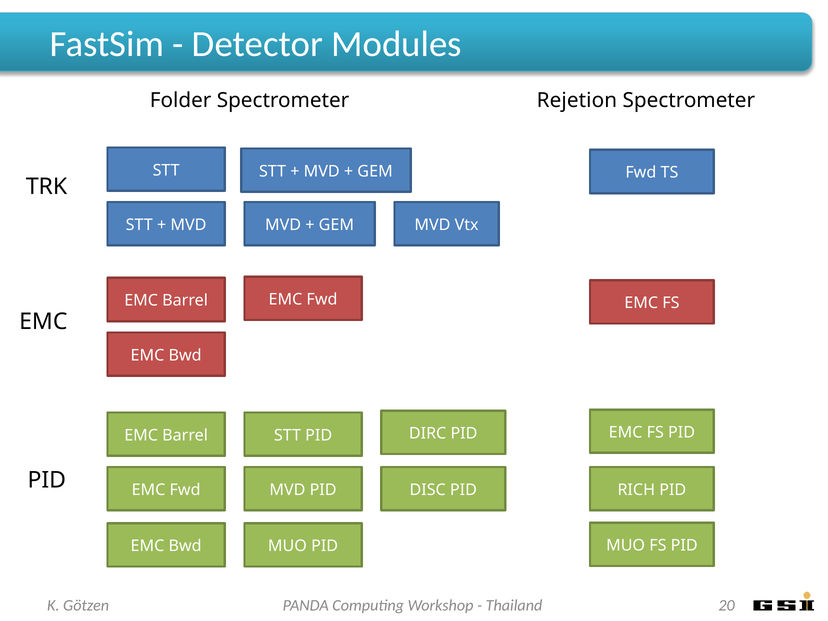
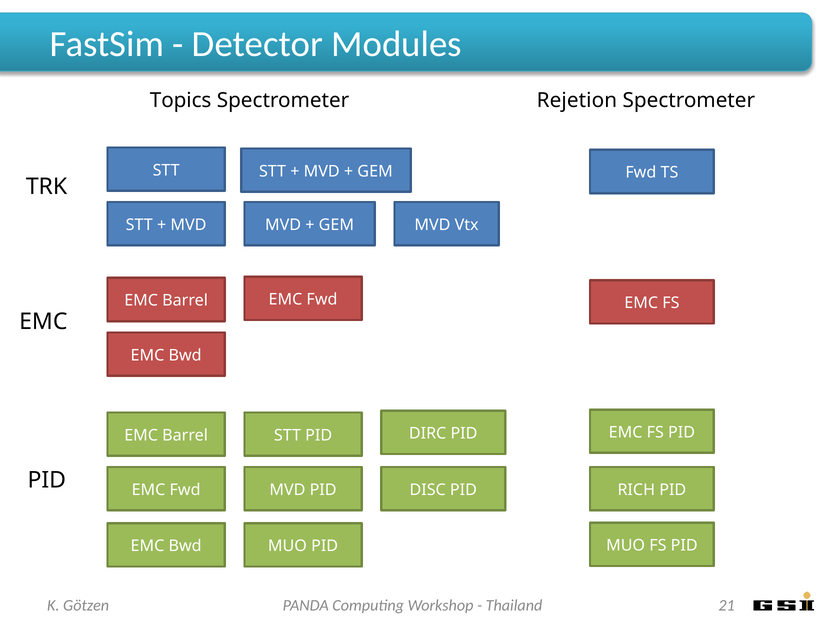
Folder: Folder -> Topics (181, 100)
20: 20 -> 21 (727, 605)
